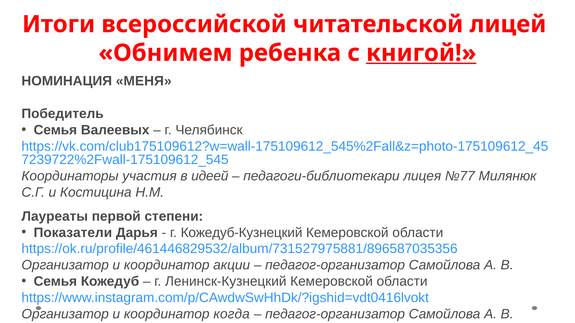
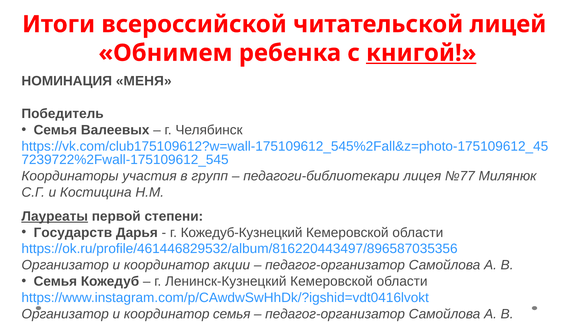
идеей: идеей -> групп (210, 176)
Лауреаты underline: none -> present (55, 217)
Показатели: Показатели -> Государств (73, 233)
https://ok.ru/profile/461446829532/album/731527975881/896587035356: https://ok.ru/profile/461446829532/album/731527975881/896587035356 -> https://ok.ru/profile/461446829532/album/816220443497/896587035356 (240, 249)
координатор когда: когда -> семья (232, 314)
